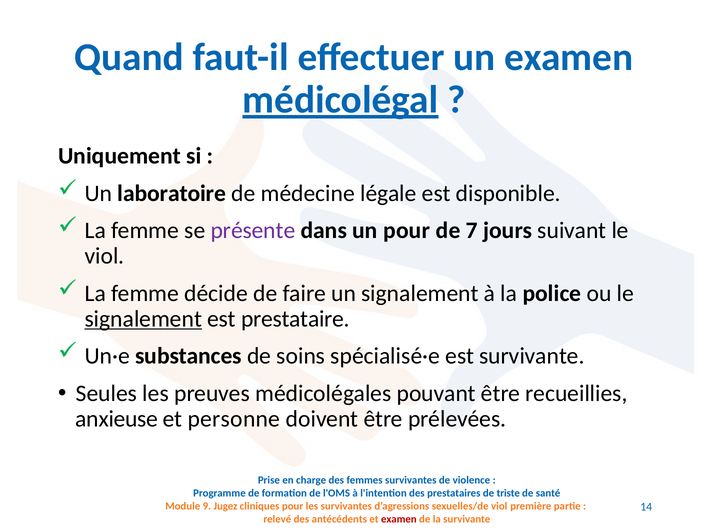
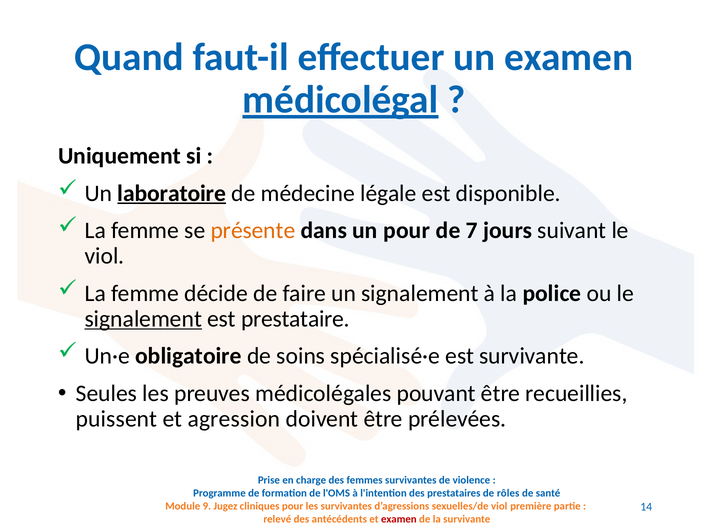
laboratoire underline: none -> present (172, 193)
présente colour: purple -> orange (253, 231)
substances: substances -> obligatoire (188, 356)
anxieuse: anxieuse -> puissent (117, 419)
personne: personne -> agression (234, 419)
triste: triste -> rôles (508, 493)
